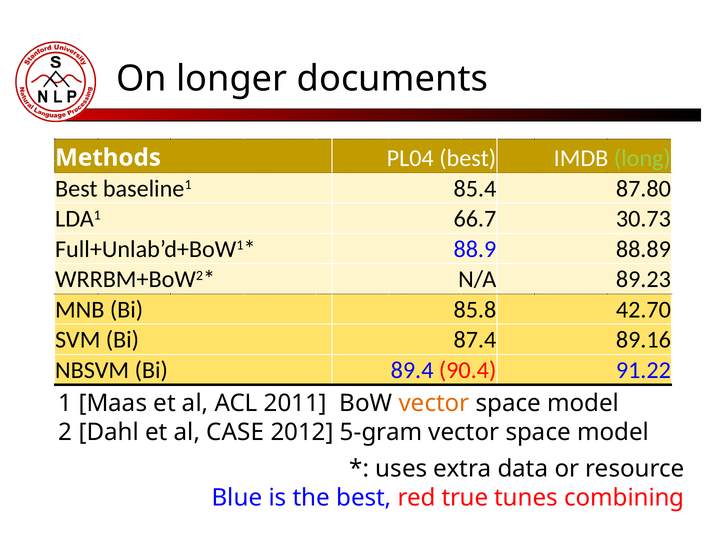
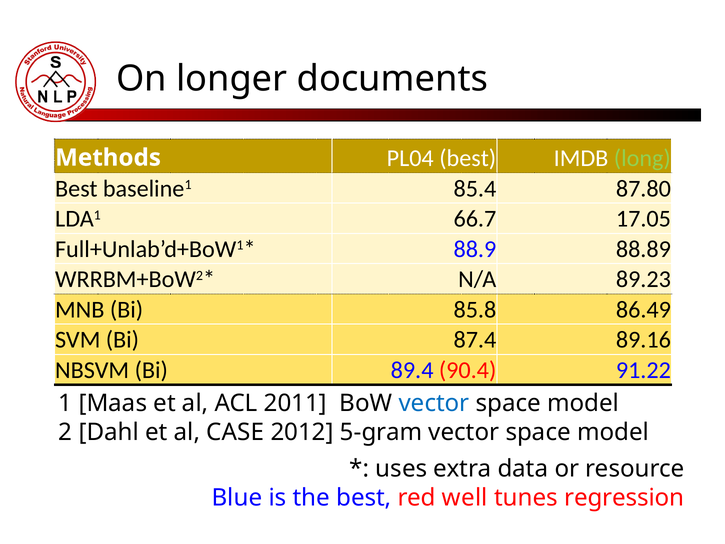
30.73: 30.73 -> 17.05 (643, 219)
42.70: 42.70 -> 86.49 (643, 309)
vector colour: orange -> blue (434, 403)
true: true -> well (465, 497)
combining: combining -> regression (624, 497)
